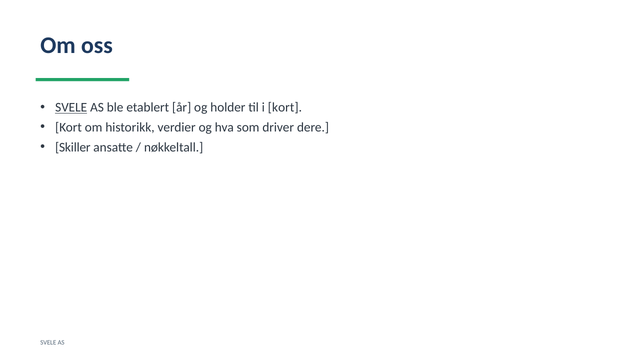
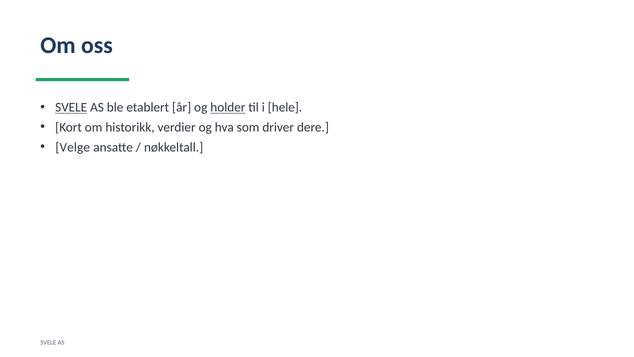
holder underline: none -> present (228, 107)
i kort: kort -> hele (285, 107)
Skiller: Skiller -> Velge (73, 147)
